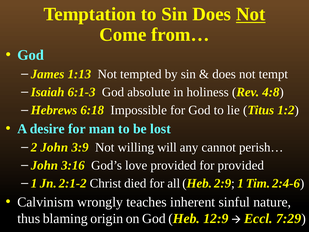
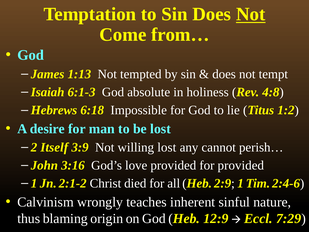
John: John -> Itself (54, 147)
willing will: will -> lost (167, 147)
